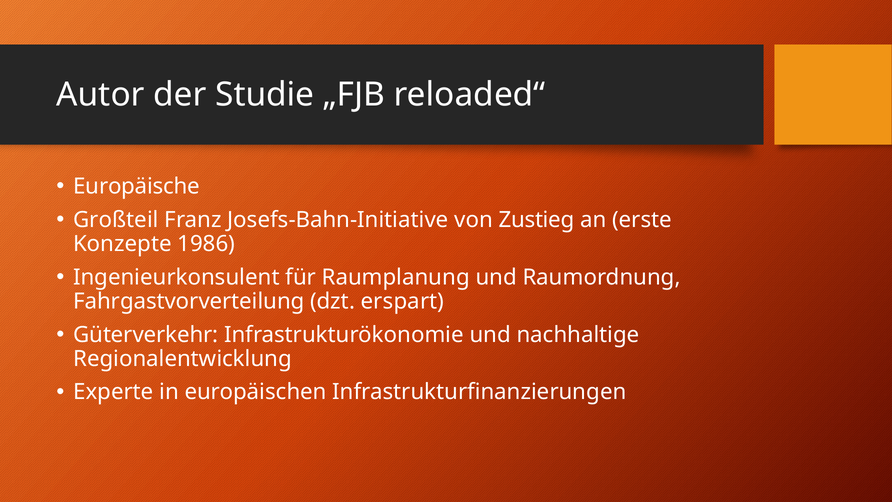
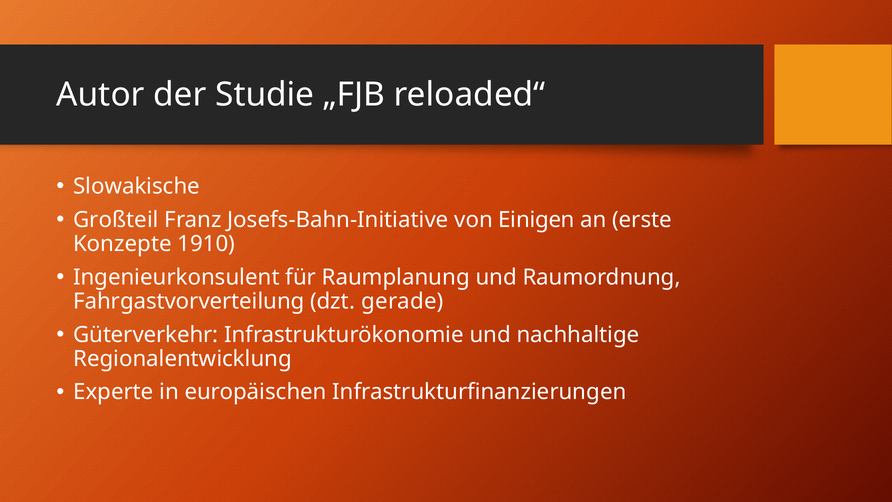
Europäische: Europäische -> Slowakische (137, 186)
Zustieg: Zustieg -> Einigen (537, 220)
1986: 1986 -> 1910 (206, 244)
erspart: erspart -> gerade (402, 301)
